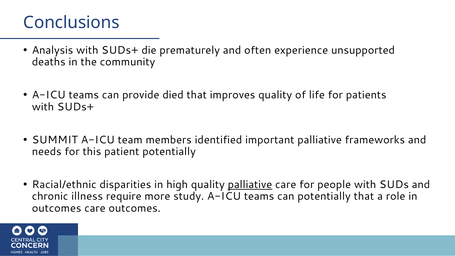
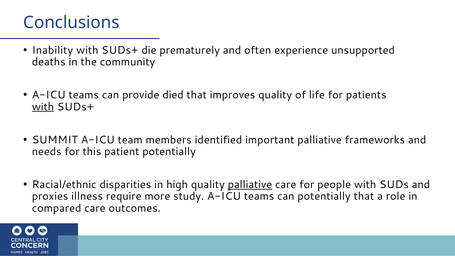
Analysis: Analysis -> Inability (52, 50)
with underline: none -> present (43, 107)
chronic: chronic -> proxies (50, 196)
outcomes: outcomes -> compared (57, 208)
